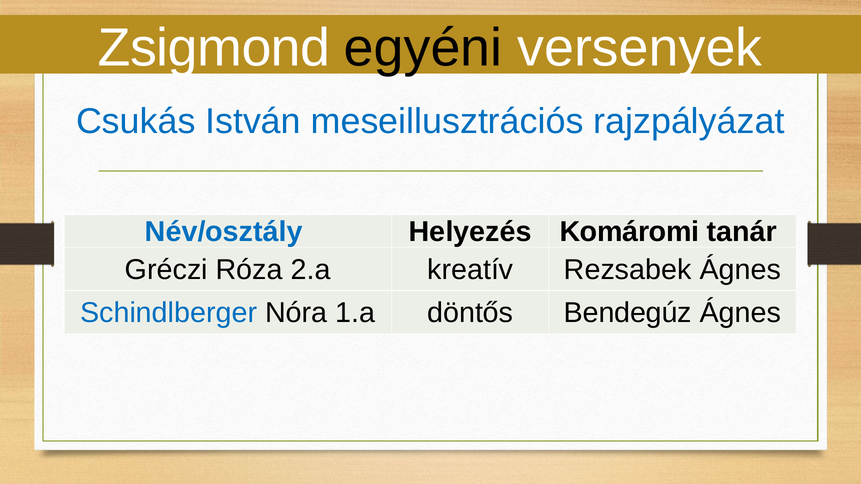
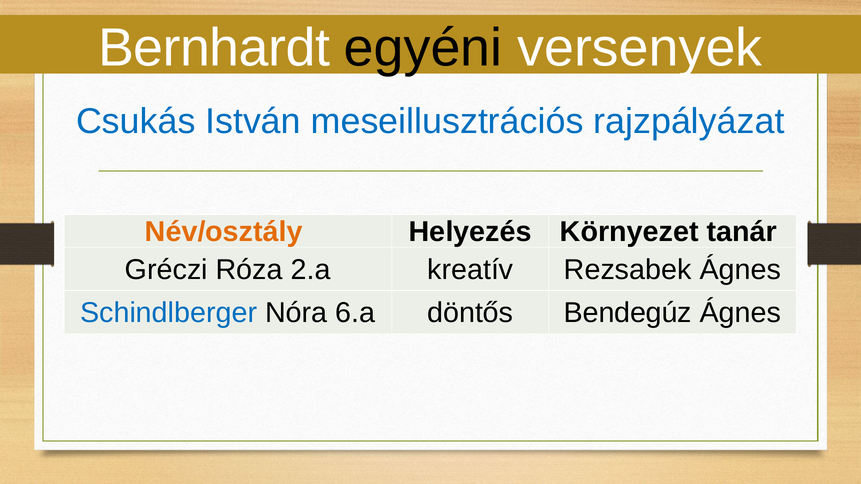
Zsigmond: Zsigmond -> Bernhardt (214, 48)
Név/osztály colour: blue -> orange (224, 232)
Komáromi: Komáromi -> Környezet (629, 232)
1.a: 1.a -> 6.a (355, 313)
